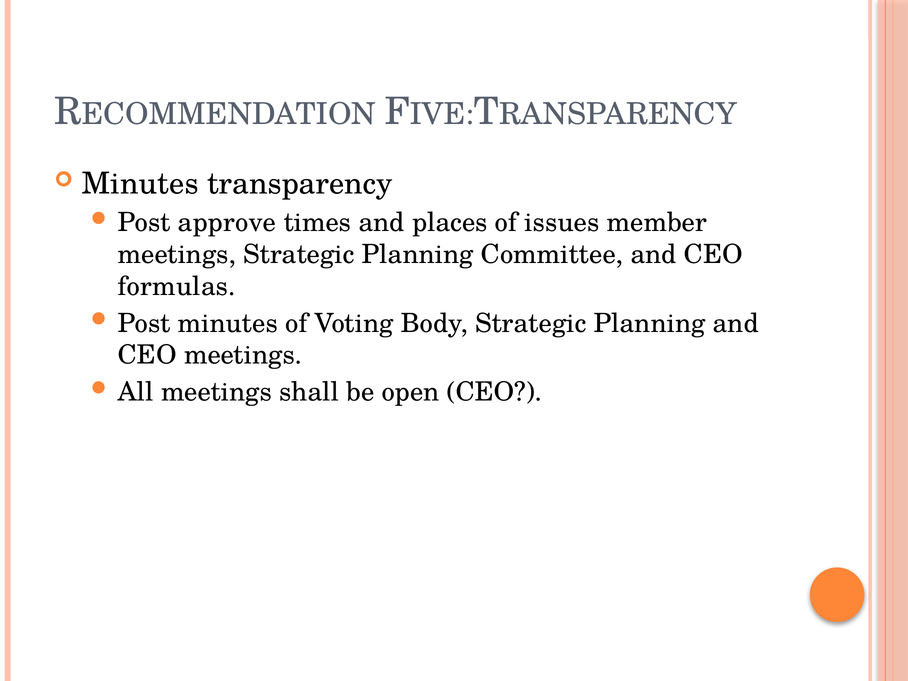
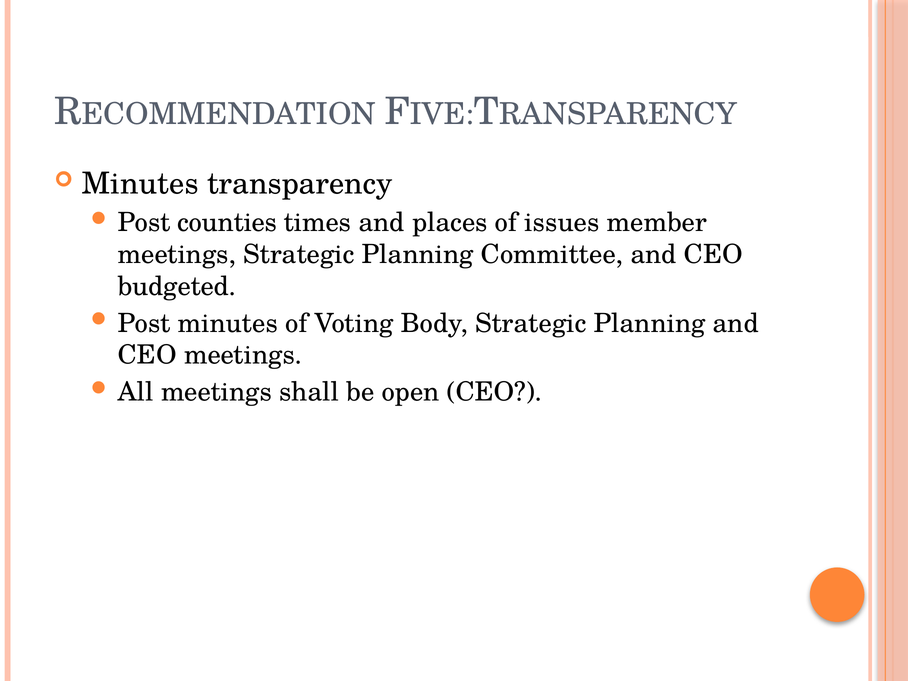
approve: approve -> counties (227, 223)
formulas: formulas -> budgeted (177, 286)
